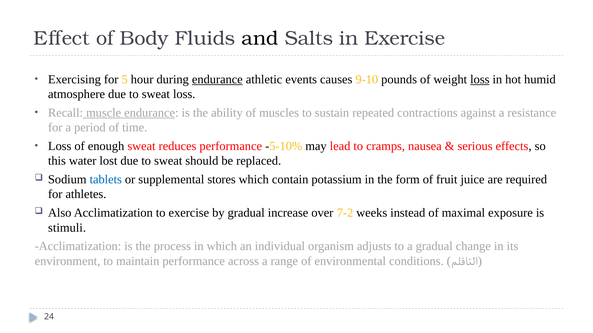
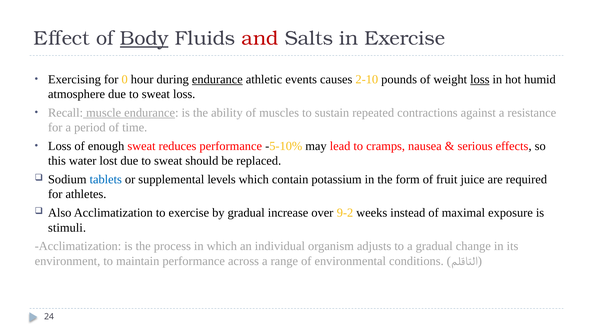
Body underline: none -> present (144, 39)
and colour: black -> red (260, 39)
5: 5 -> 0 (125, 79)
9-10: 9-10 -> 2-10 (367, 79)
stores: stores -> levels (222, 180)
7-2: 7-2 -> 9-2 (345, 213)
